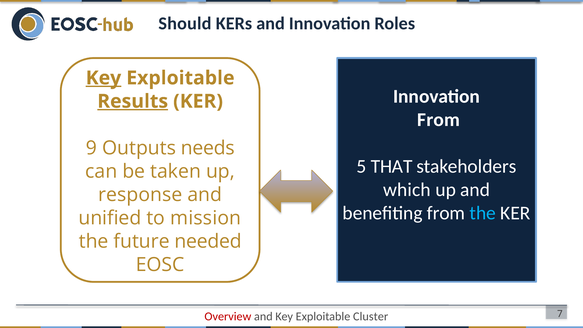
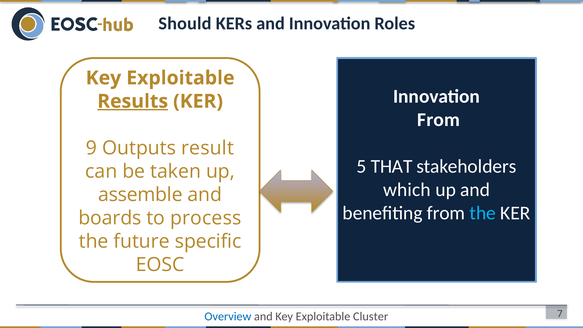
Key underline: present -> none (103, 78)
needs: needs -> result (208, 148)
response: response -> assemble (140, 195)
unified: unified -> boards (110, 218)
mission: mission -> process (206, 218)
needed: needed -> specific (208, 241)
Overview colour: red -> blue (228, 316)
